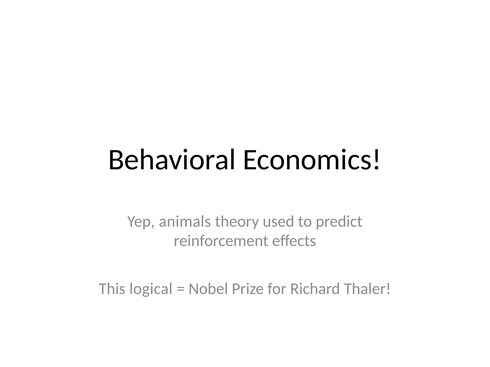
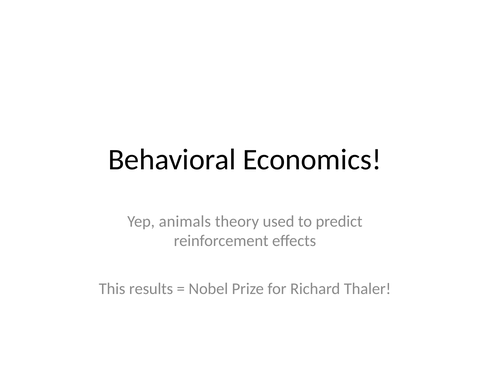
logical: logical -> results (151, 289)
